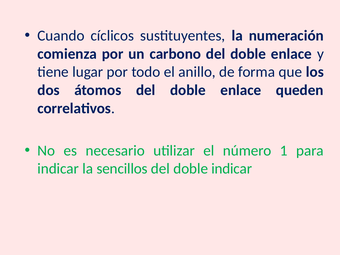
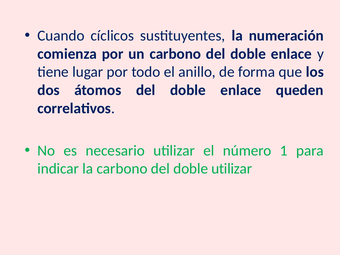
la sencillos: sencillos -> carbono (122, 169)
doble indicar: indicar -> utilizar (232, 169)
